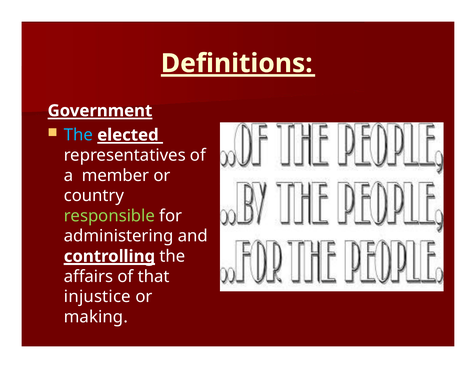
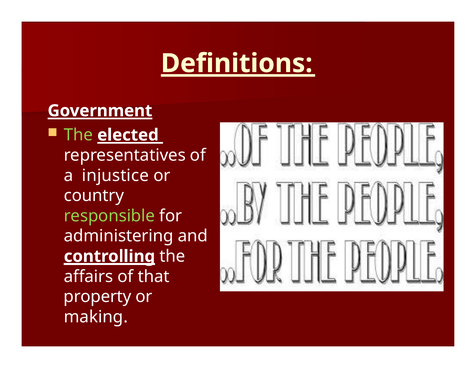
The colour: light blue -> light green (78, 135)
member: member -> injustice (115, 175)
injustice: injustice -> property (98, 297)
